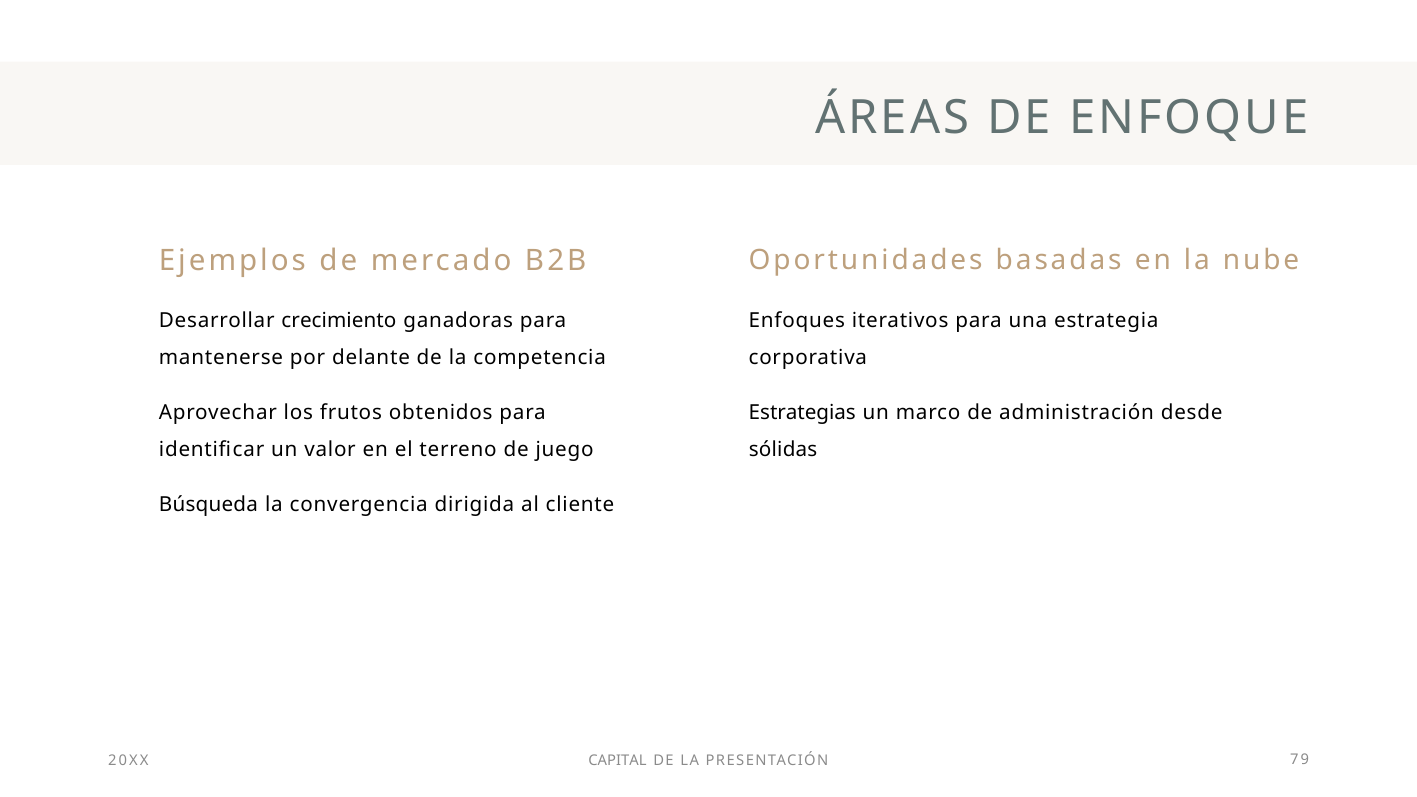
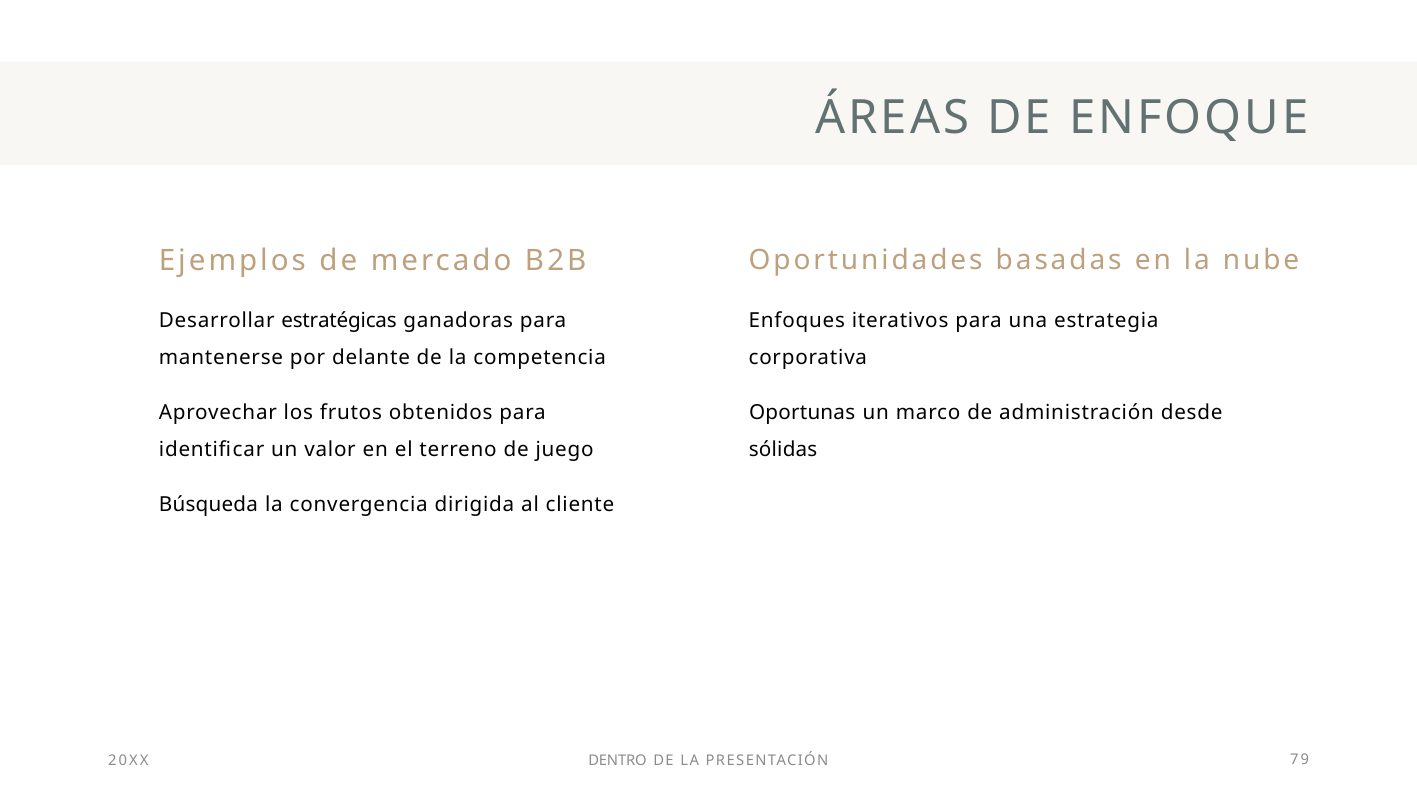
crecimiento: crecimiento -> estratégicas (339, 320)
Estrategias: Estrategias -> Oportunas (802, 413)
CAPITAL: CAPITAL -> DENTRO (618, 761)
